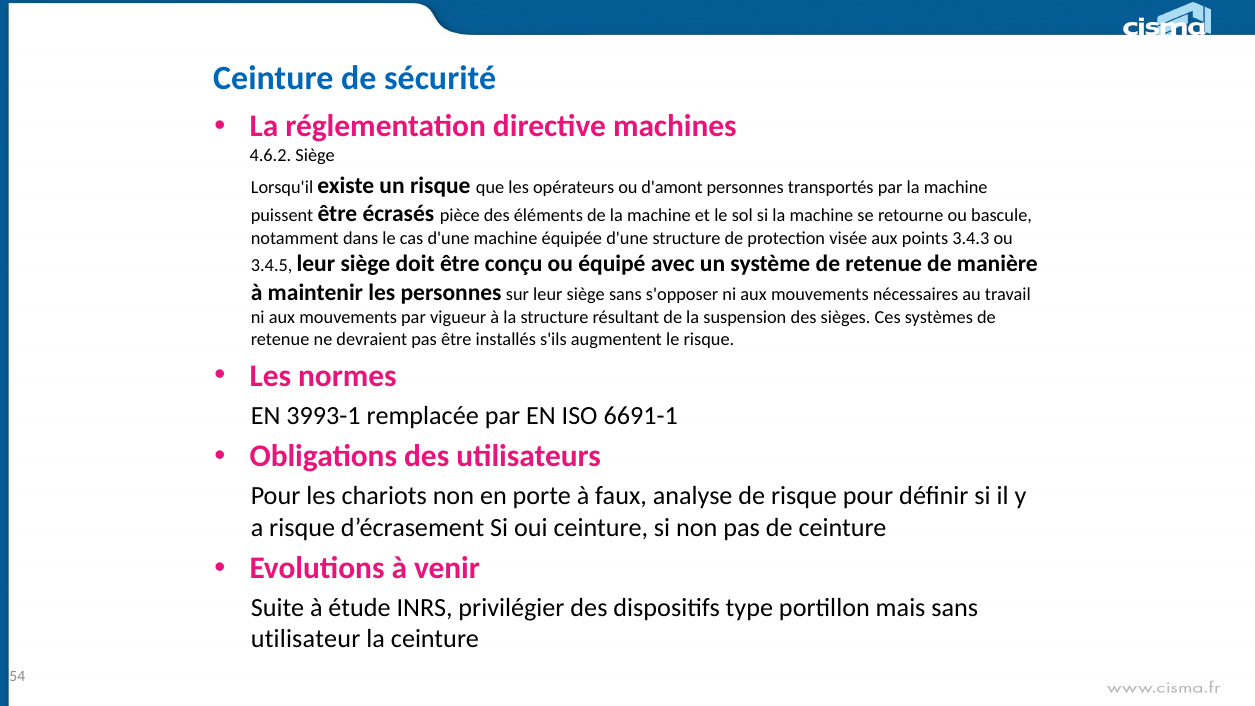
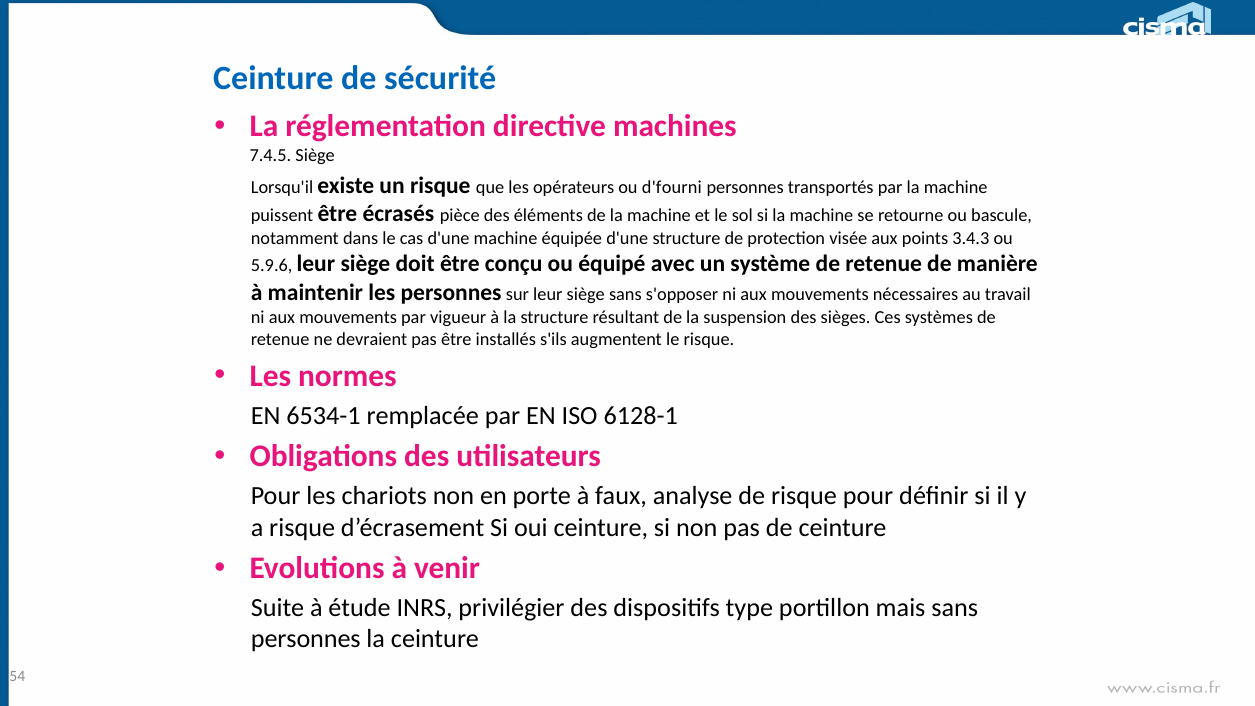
4.6.2: 4.6.2 -> 7.4.5 (270, 155)
d'amont: d'amont -> d'fourni (672, 187)
3.4.5: 3.4.5 -> 5.9.6 (272, 266)
3993-1: 3993-1 -> 6534-1 (324, 415)
6691-1: 6691-1 -> 6128-1 (641, 415)
utilisateur: utilisateur -> personnes (306, 639)
